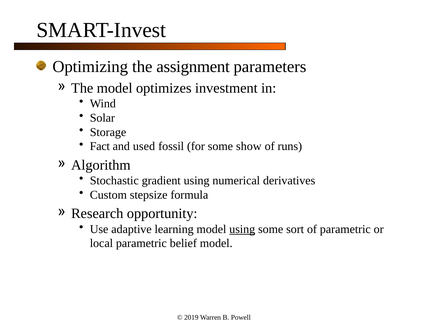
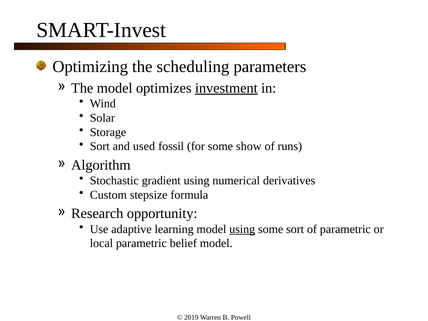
assignment: assignment -> scheduling (193, 67)
investment underline: none -> present (226, 88)
Fact: Fact -> Sort (100, 146)
